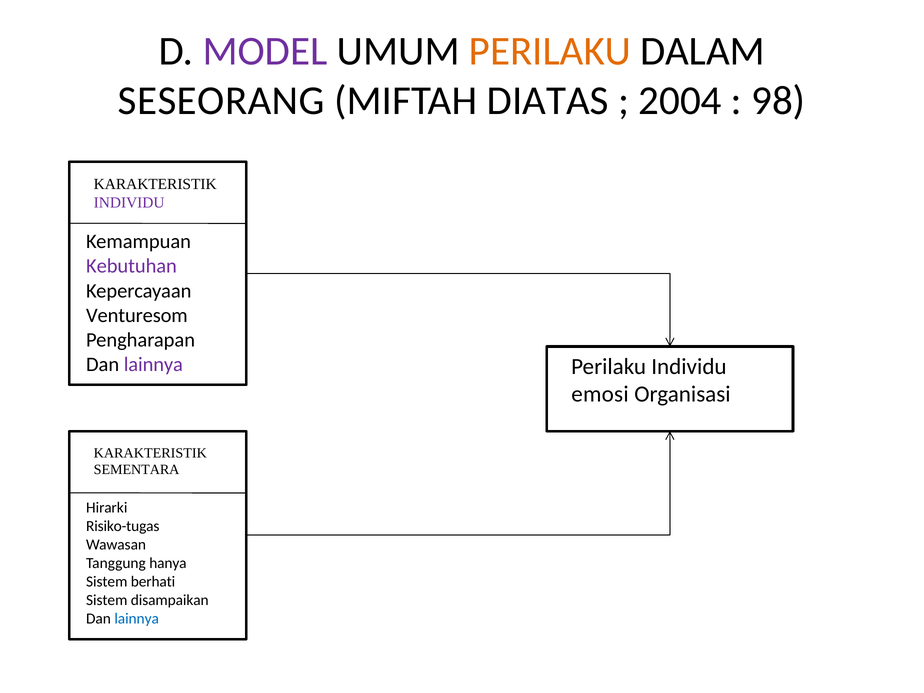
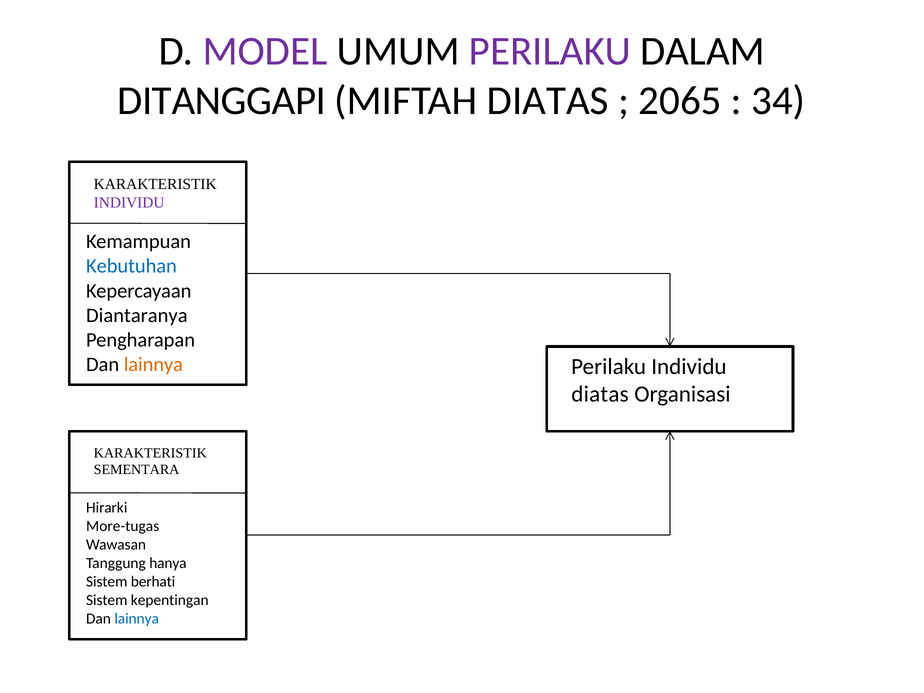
PERILAKU colour: orange -> purple (550, 51)
SESEORANG: SESEORANG -> DITANGGAPI (222, 101)
2004: 2004 -> 2065 (680, 101)
98: 98 -> 34 (778, 101)
Kebutuhan colour: purple -> blue (131, 266)
Venturesom: Venturesom -> Diantaranya (137, 315)
lainnya colour: purple -> orange (153, 365)
emosi: emosi -> diatas (600, 394)
Risiko-tugas: Risiko-tugas -> More-tugas (123, 526)
disampaikan: disampaikan -> kepentingan (170, 600)
